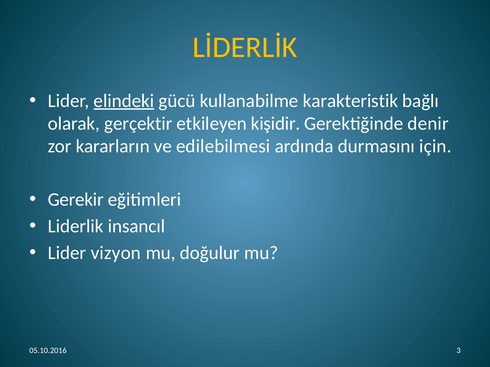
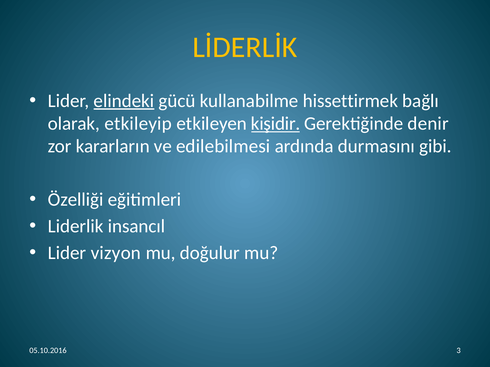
karakteristik: karakteristik -> hissettirmek (350, 101)
gerçektir: gerçektir -> etkileyip (138, 124)
kişidir underline: none -> present (276, 124)
için: için -> gibi (435, 147)
Gerekir: Gerekir -> Özelliği (76, 200)
